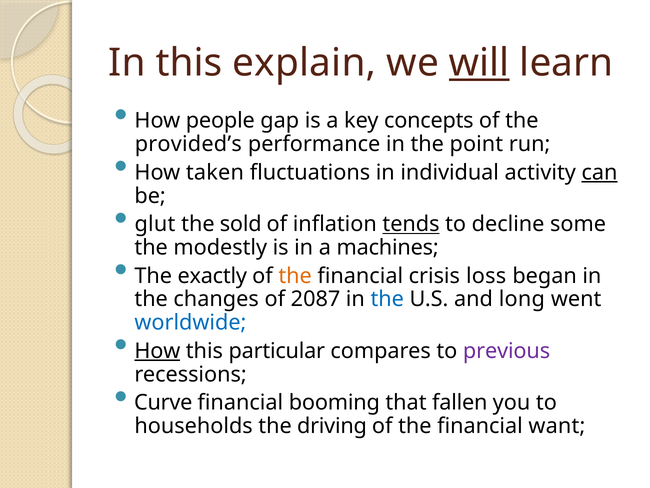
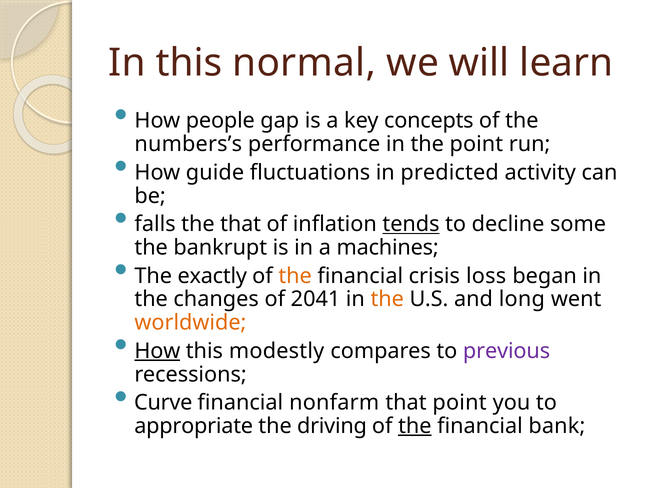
explain: explain -> normal (304, 63)
will underline: present -> none (479, 63)
provided’s: provided’s -> numbers’s (188, 144)
taken: taken -> guide (215, 172)
individual: individual -> predicted (450, 172)
can underline: present -> none (599, 172)
glut: glut -> falls (155, 224)
the sold: sold -> that (241, 224)
modestly: modestly -> bankrupt (220, 247)
2087: 2087 -> 2041 (316, 299)
the colour: blue -> orange (387, 299)
worldwide colour: blue -> orange (190, 322)
particular: particular -> modestly (277, 351)
booming: booming -> nonfarm (334, 402)
that fallen: fallen -> point (460, 402)
households: households -> appropriate (194, 426)
the underline: none -> present (415, 426)
want: want -> bank (557, 426)
